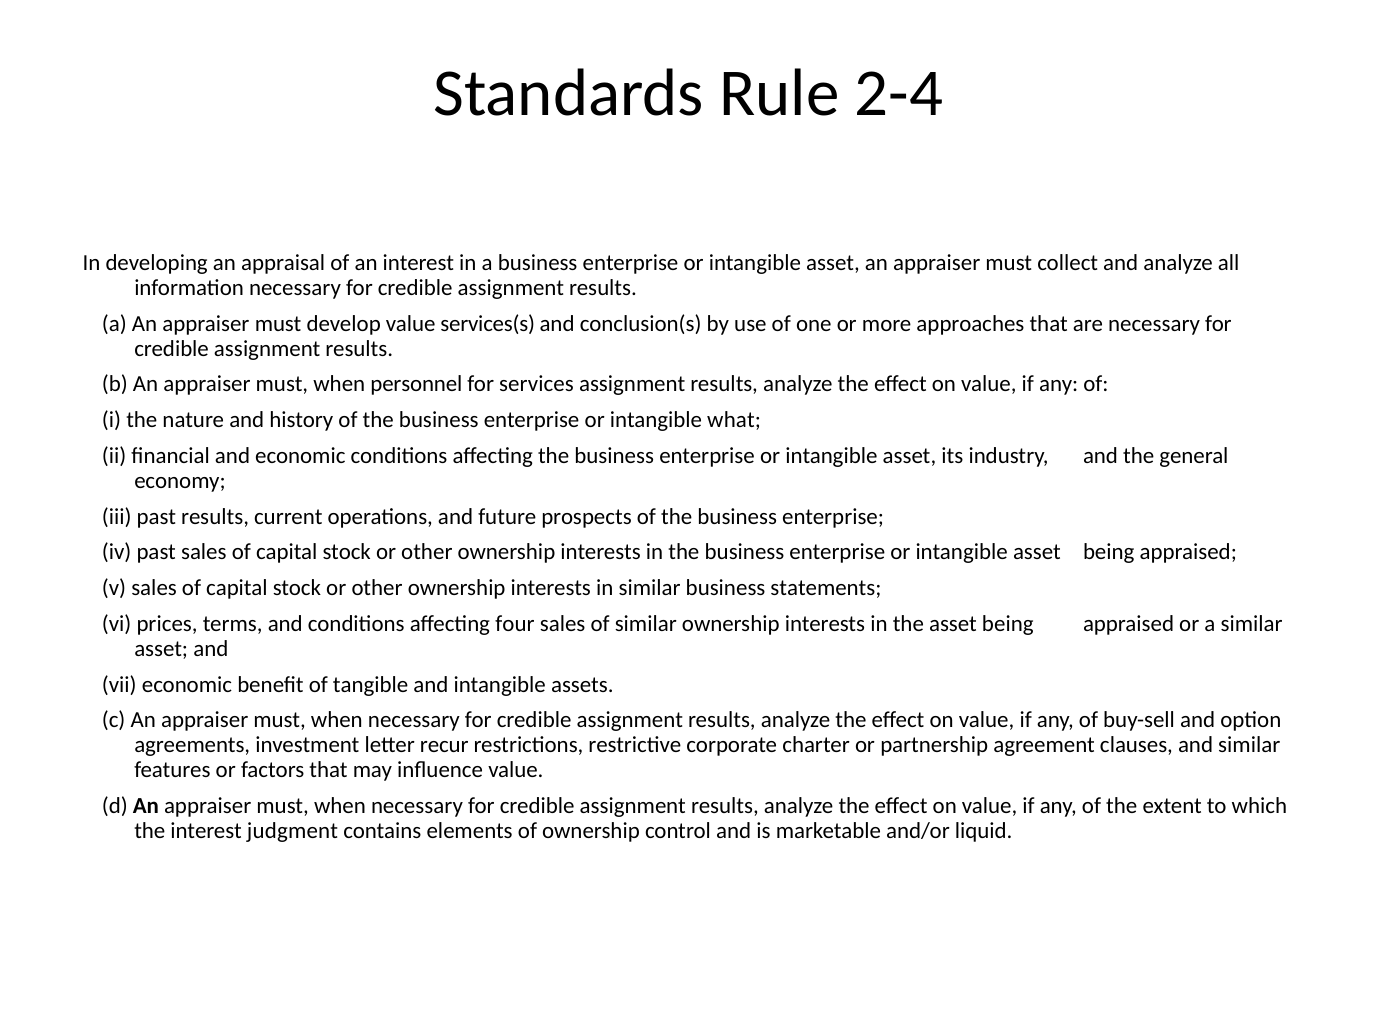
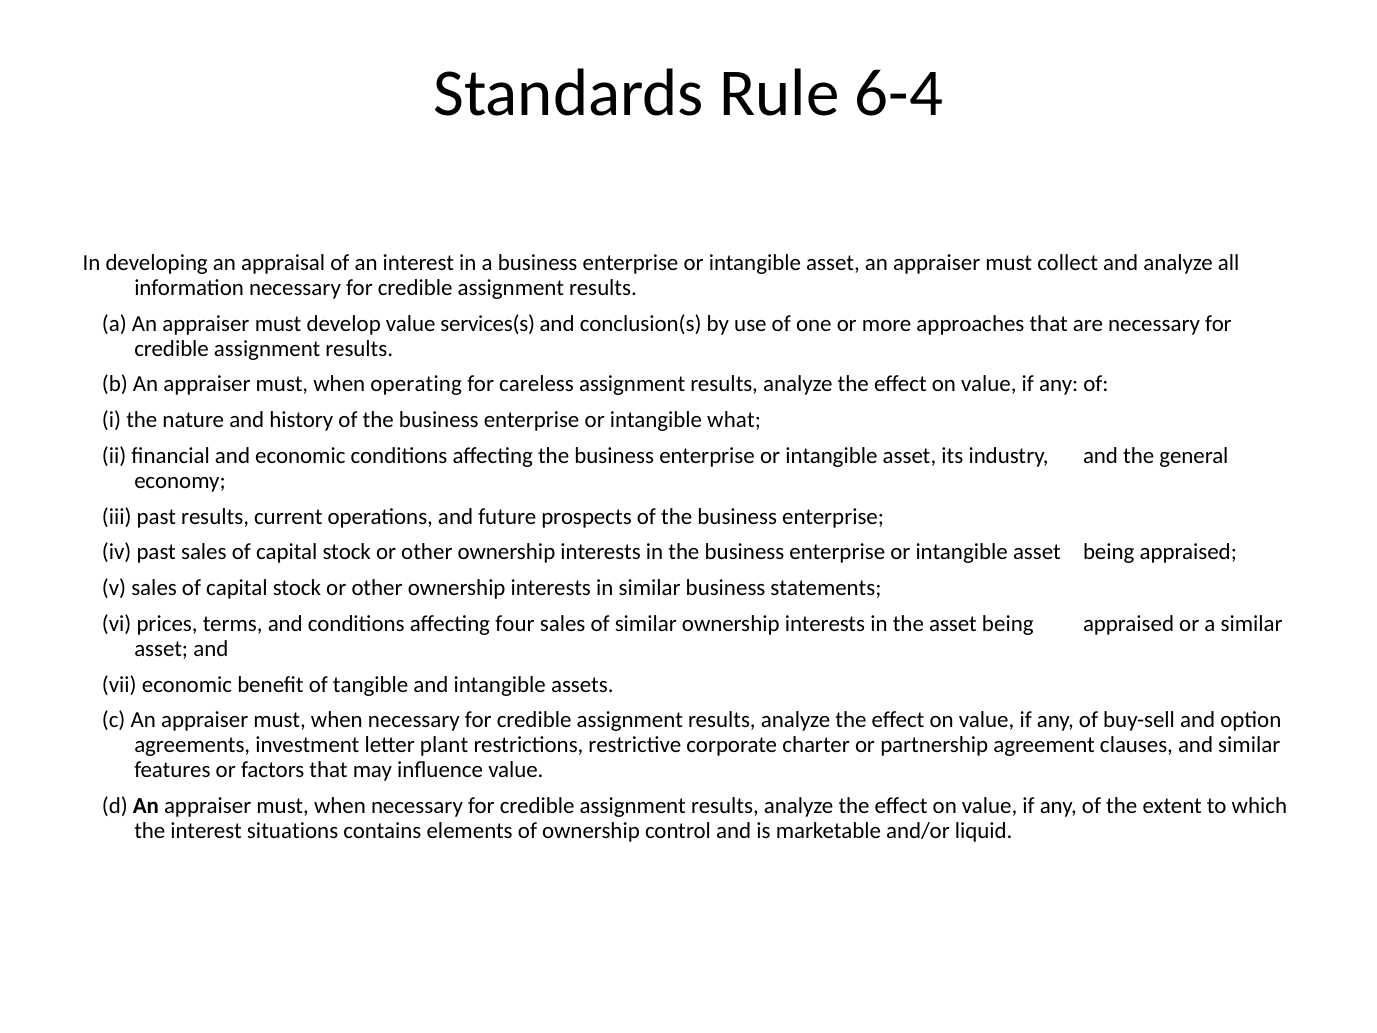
2-4: 2-4 -> 6-4 (899, 93)
personnel: personnel -> operating (416, 384)
services: services -> careless (537, 384)
recur: recur -> plant (444, 745)
judgment: judgment -> situations (293, 830)
